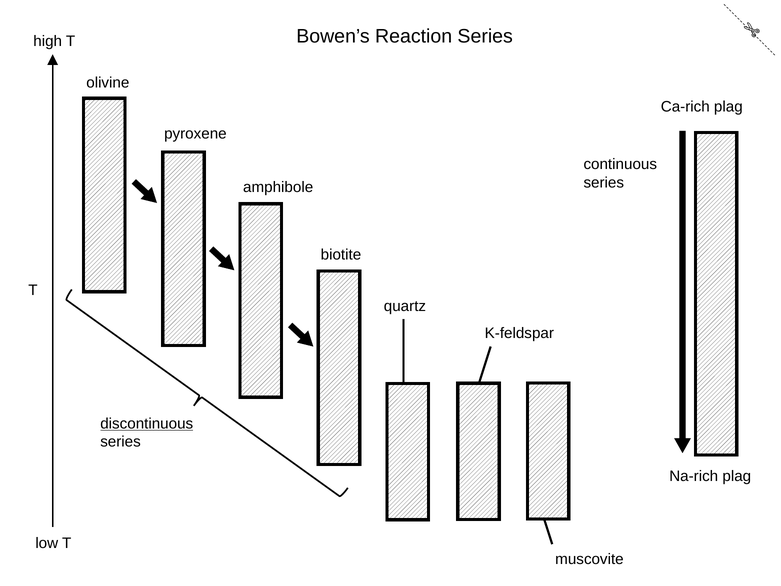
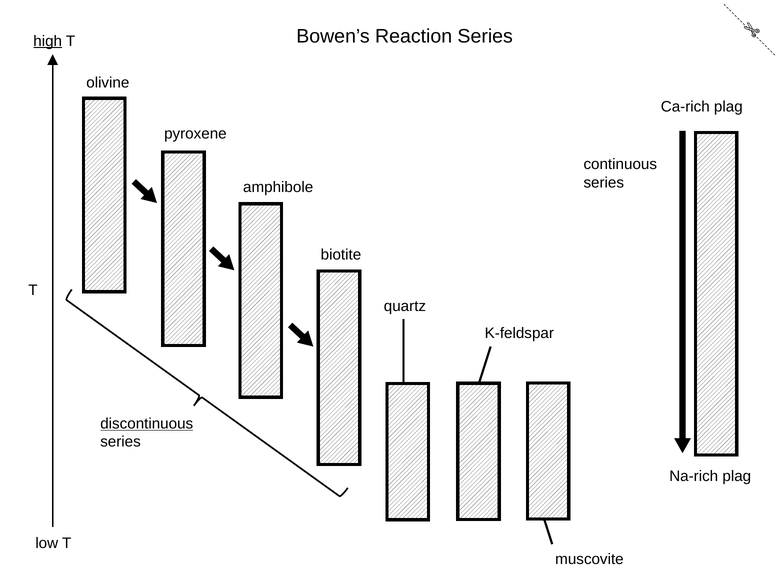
high underline: none -> present (48, 41)
